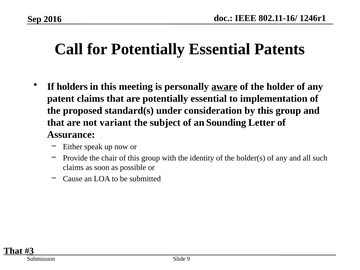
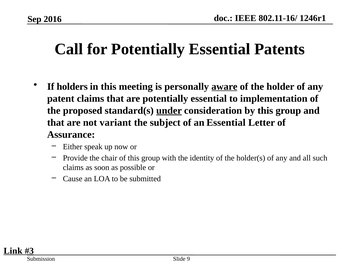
under underline: none -> present (169, 111)
an Sounding: Sounding -> Essential (226, 123)
That: That -> Link (13, 251)
